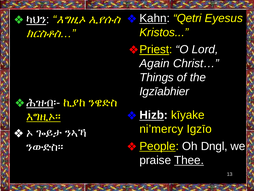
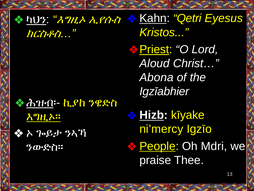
Again: Again -> Aloud (155, 63)
Things: Things -> Abona (156, 77)
Dngl: Dngl -> Mdri (214, 146)
Thee underline: present -> none (189, 160)
